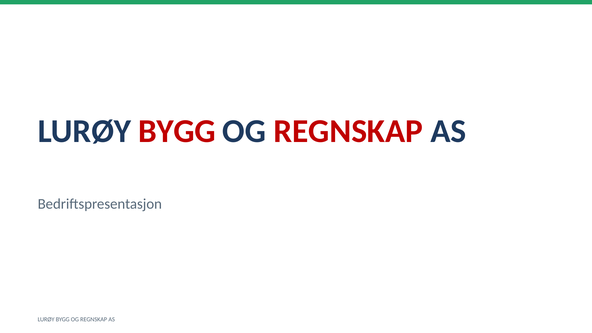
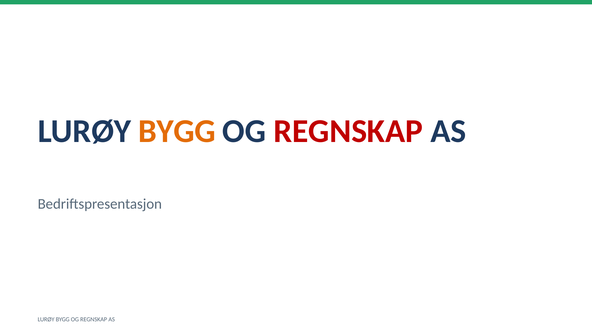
BYGG colour: red -> orange (177, 131)
